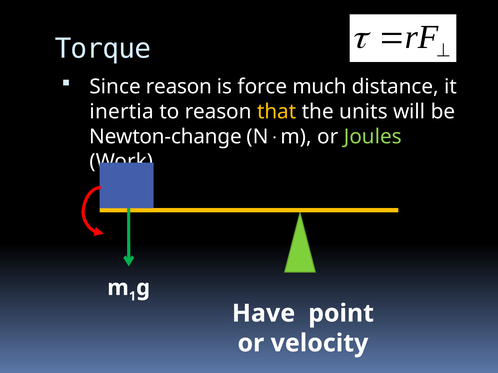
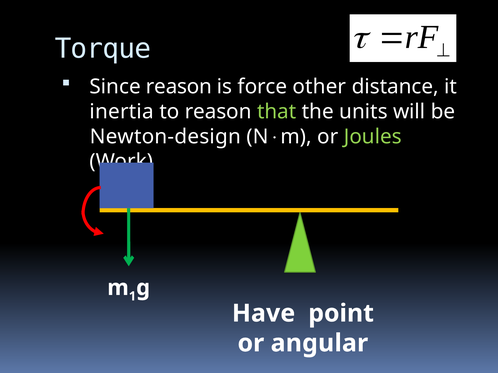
much: much -> other (319, 87)
that colour: yellow -> light green (277, 112)
Newton-change: Newton-change -> Newton-design (165, 137)
velocity: velocity -> angular (319, 344)
